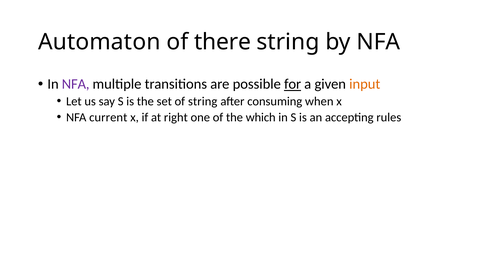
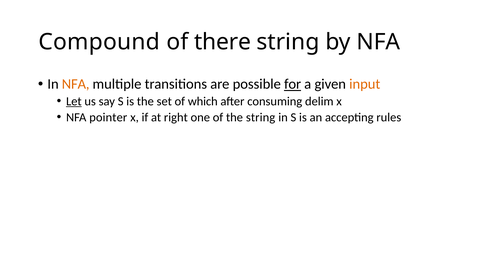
Automaton: Automaton -> Compound (99, 42)
NFA colour: purple -> orange (76, 84)
Let underline: none -> present (74, 102)
of string: string -> which (203, 102)
when: when -> delim (319, 102)
current: current -> pointer (108, 118)
the which: which -> string (261, 118)
